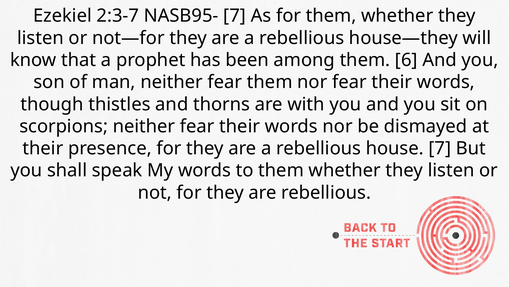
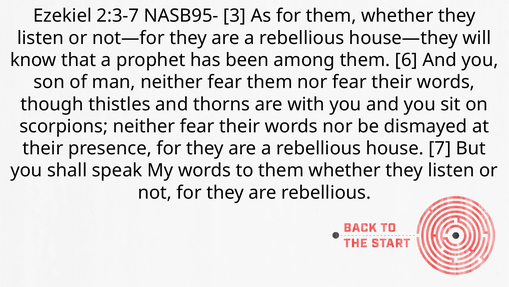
NASB95- 7: 7 -> 3 (235, 16)
